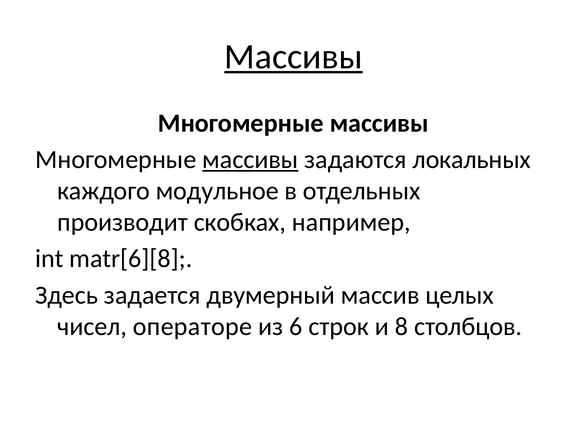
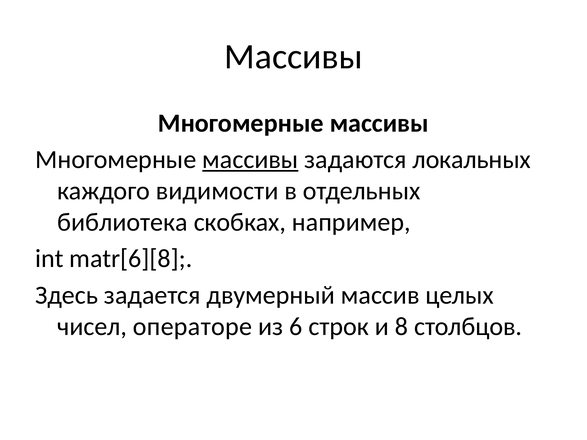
Массивы underline: present -> none (293, 57)
модульное: модульное -> видимости (217, 191)
производит: производит -> библиотека (123, 222)
